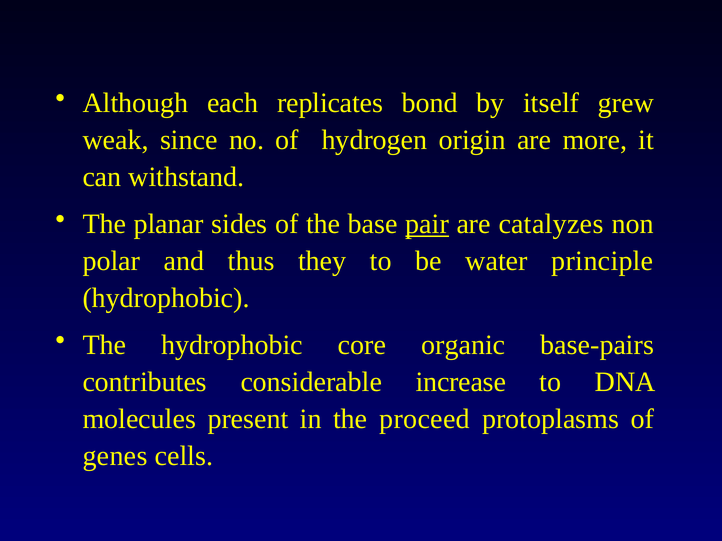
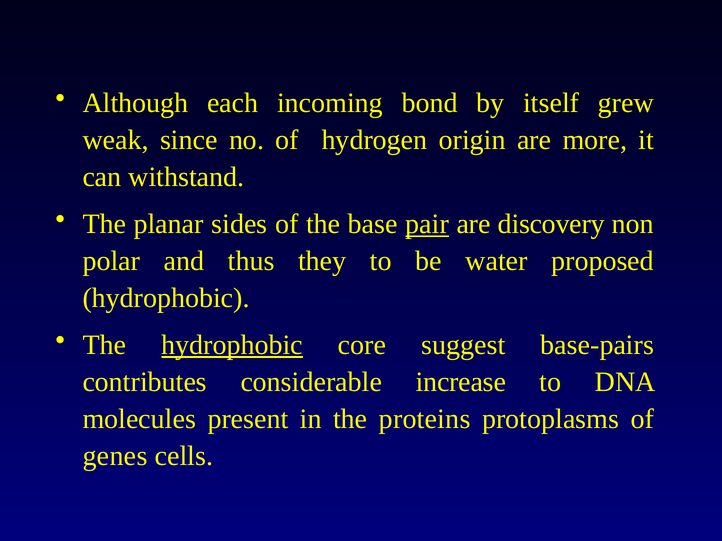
replicates: replicates -> incoming (330, 103)
catalyzes: catalyzes -> discovery (551, 224)
principle: principle -> proposed (603, 261)
hydrophobic underline: none -> present (232, 345)
organic: organic -> suggest (463, 345)
proceed: proceed -> proteins (425, 419)
